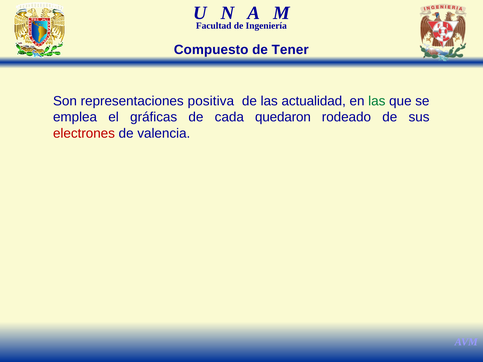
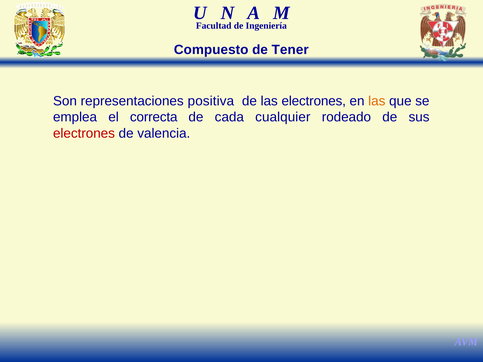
las actualidad: actualidad -> electrones (314, 101)
las colour: green -> orange (377, 101)
gráficas: gráficas -> correcta (154, 117)
quedaron: quedaron -> cualquier (283, 117)
